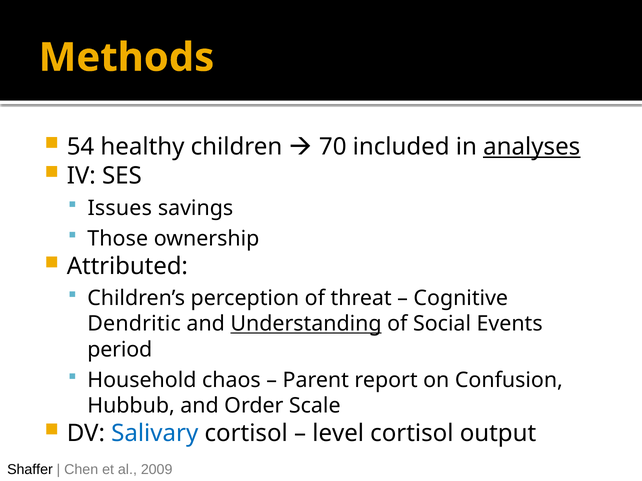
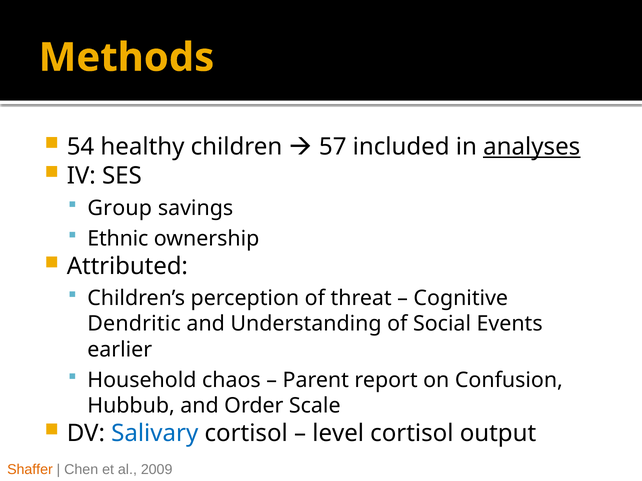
70: 70 -> 57 (333, 147)
Issues: Issues -> Group (120, 208)
Those: Those -> Ethnic (118, 239)
Understanding underline: present -> none (306, 324)
period: period -> earlier (120, 350)
Shaffer colour: black -> orange (30, 470)
